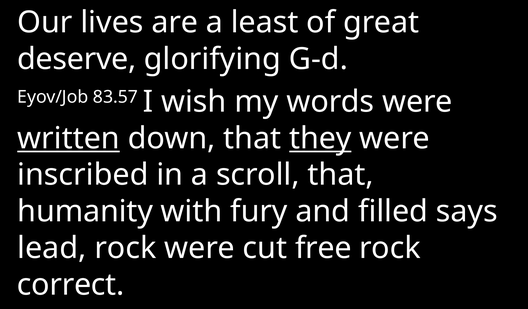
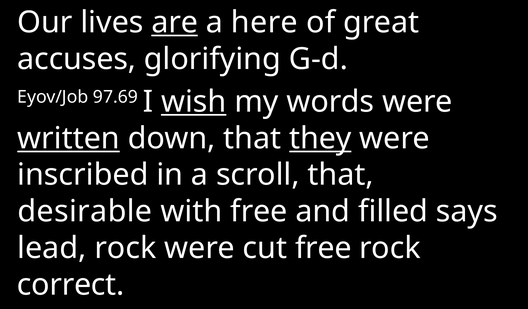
are underline: none -> present (175, 22)
least: least -> here (264, 22)
deserve: deserve -> accuses (77, 59)
83.57: 83.57 -> 97.69 (116, 97)
wish underline: none -> present (194, 102)
humanity: humanity -> desirable (85, 212)
with fury: fury -> free (259, 212)
